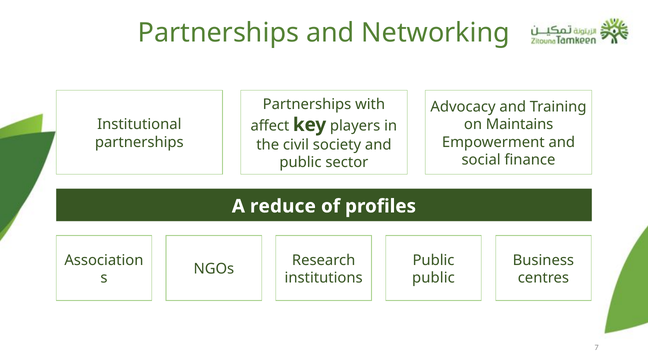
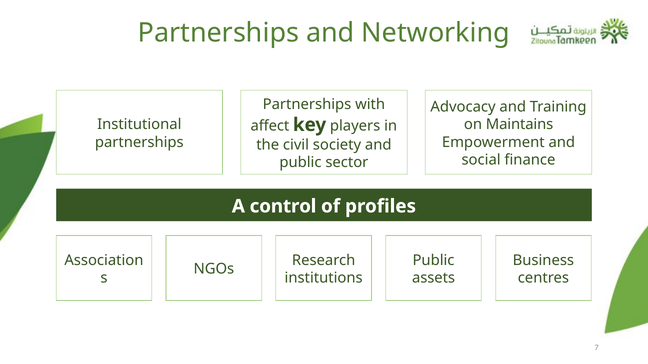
reduce: reduce -> control (283, 207)
public: public -> assets (434, 278)
